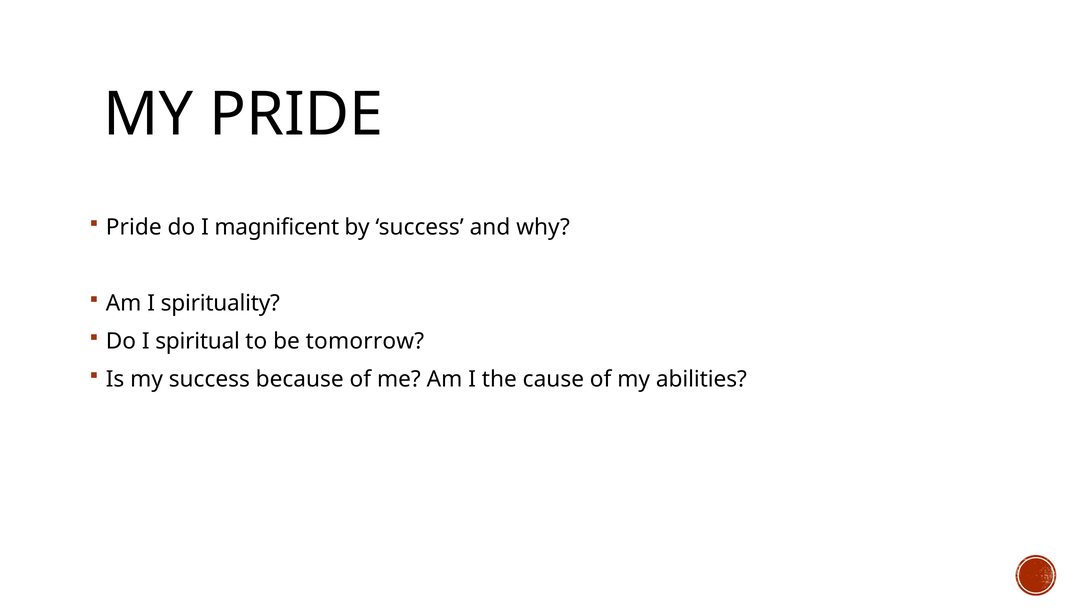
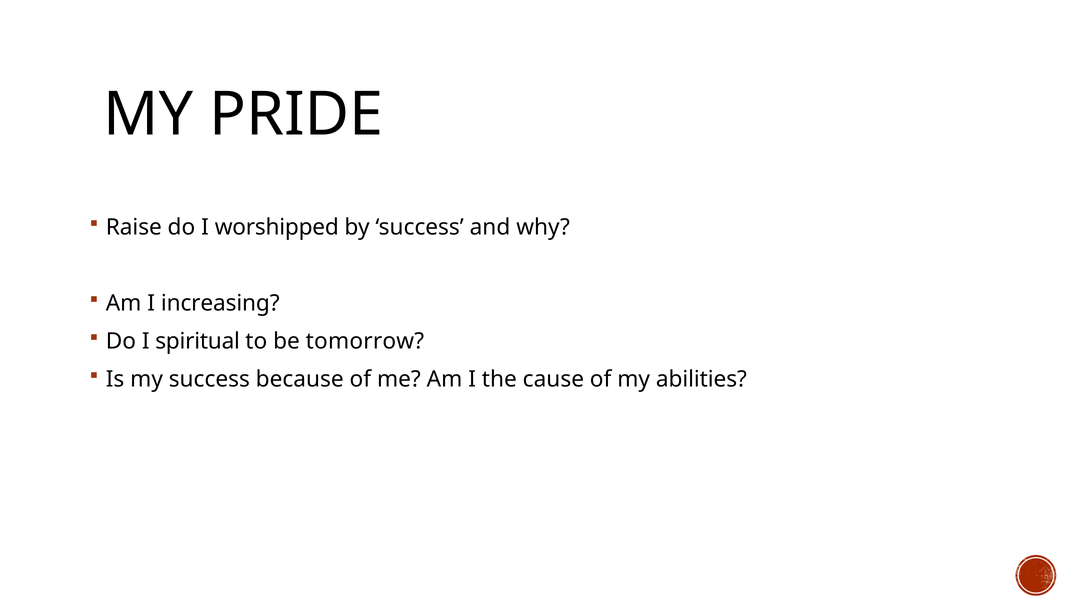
Pride: Pride -> Raise (134, 227)
magnificent: magnificent -> worshipped (277, 227)
spirituality: spirituality -> increasing (220, 303)
